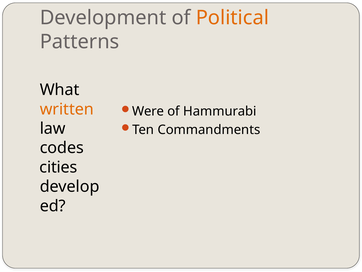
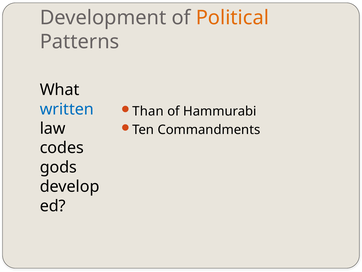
written colour: orange -> blue (67, 109)
Were: Were -> Than (148, 111)
cities: cities -> gods (58, 167)
